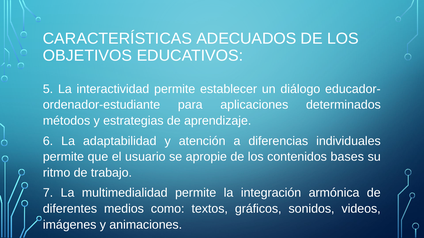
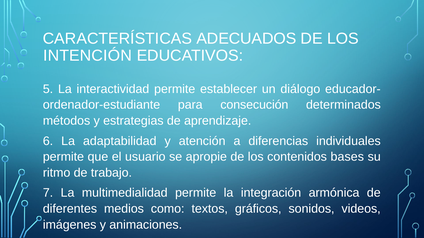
OBJETIVOS: OBJETIVOS -> INTENCIÓN (88, 56)
aplicaciones: aplicaciones -> consecución (254, 105)
